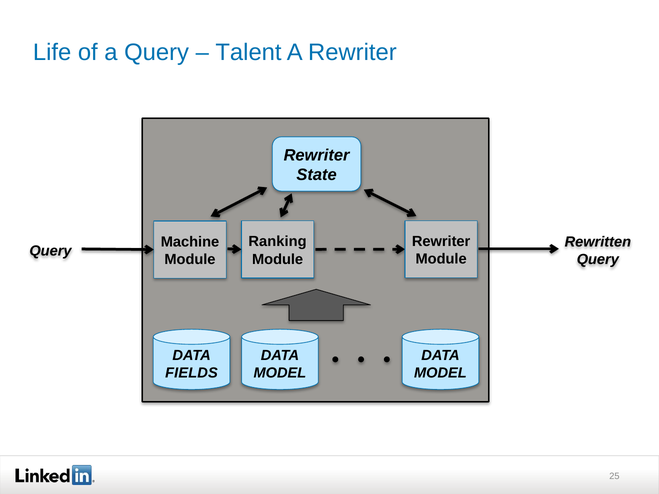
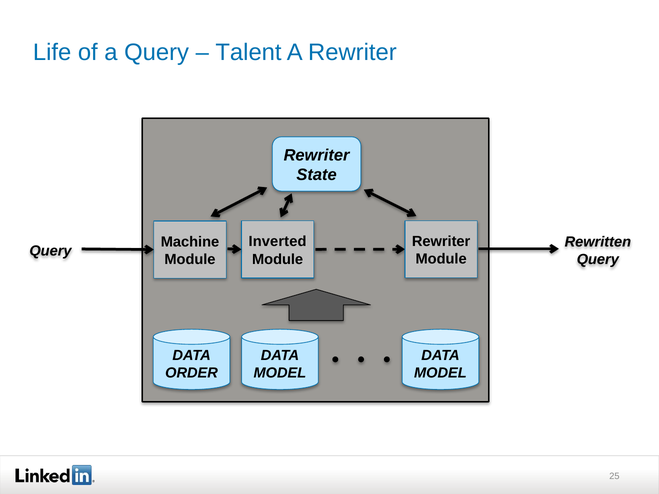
Ranking: Ranking -> Inverted (278, 242)
FIELDS: FIELDS -> ORDER (192, 373)
